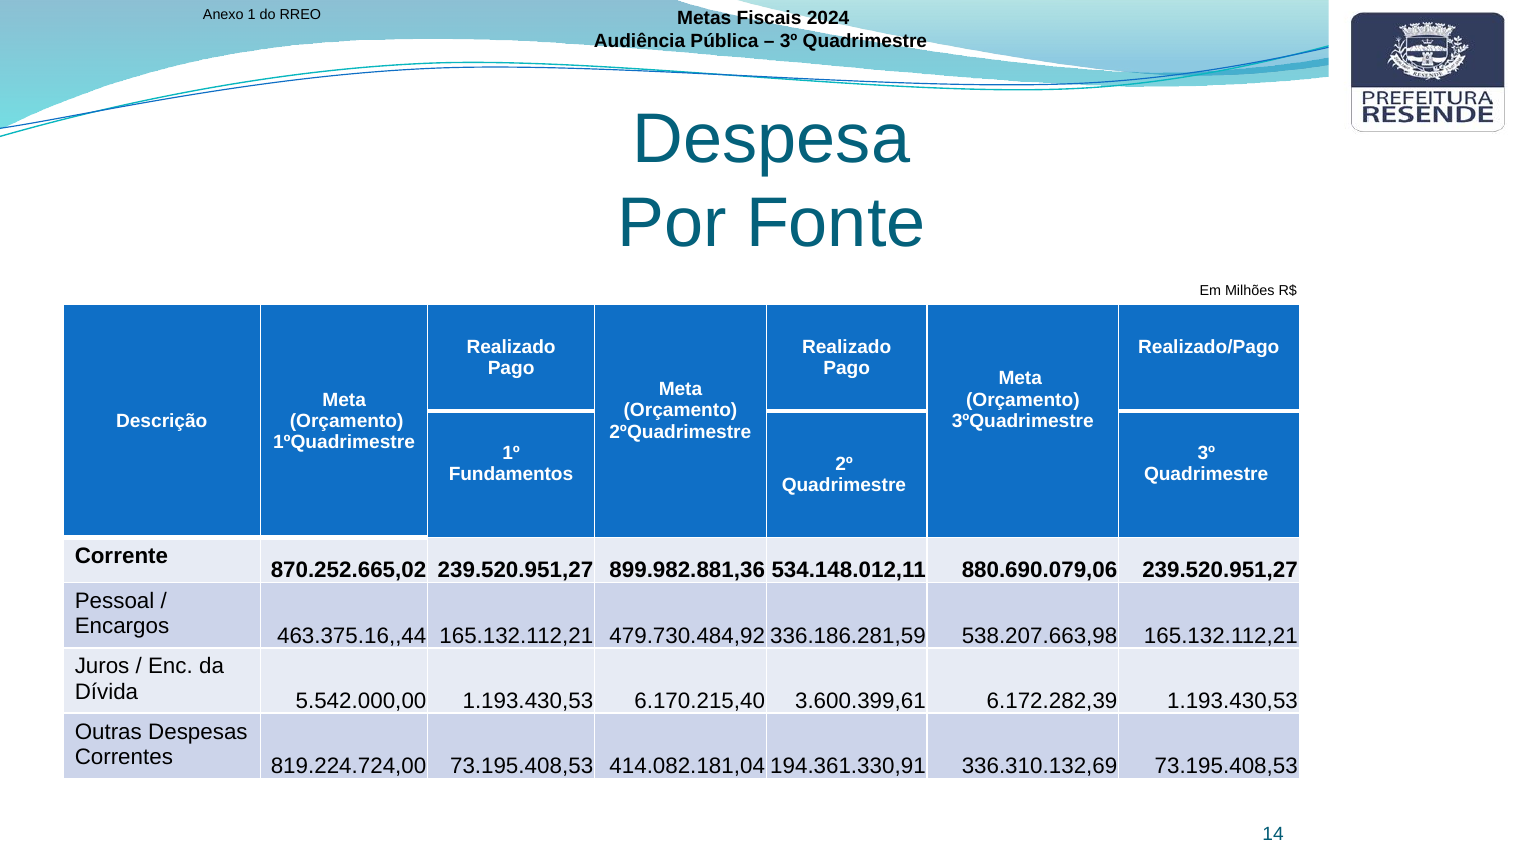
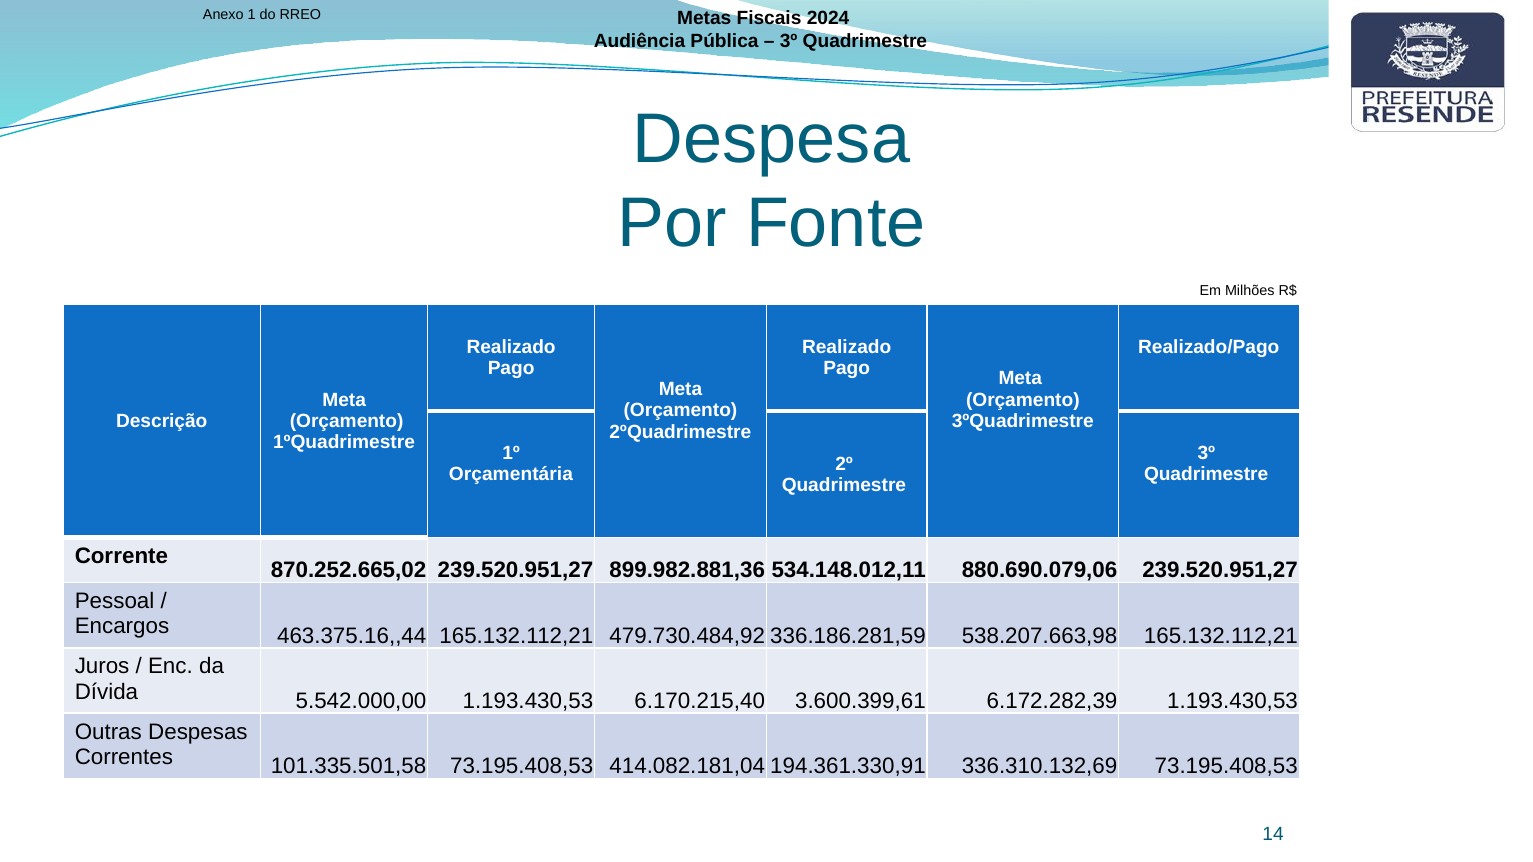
Fundamentos: Fundamentos -> Orçamentária (511, 475)
819.224.724,00: 819.224.724,00 -> 101.335.501,58 (349, 766)
